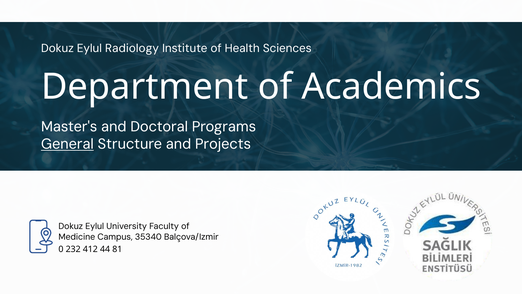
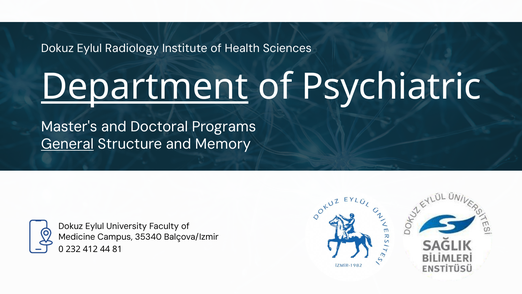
Department underline: none -> present (145, 87)
Academics: Academics -> Psychiatric (391, 87)
Projects: Projects -> Memory (223, 144)
